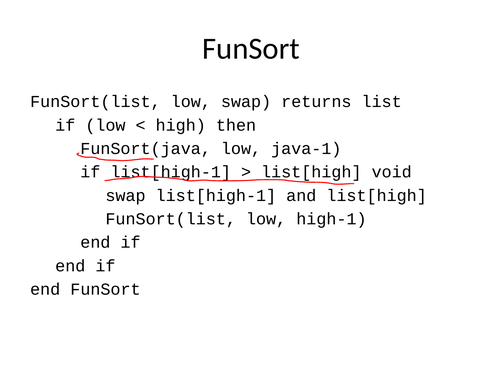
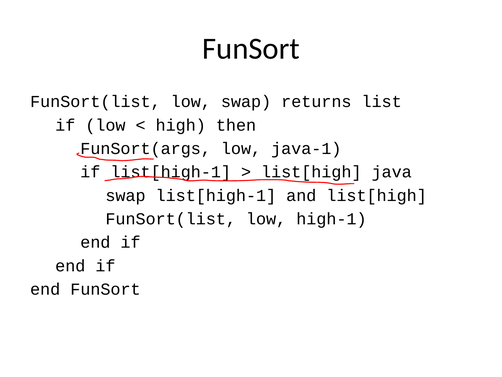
FunSort(java: FunSort(java -> FunSort(args (146, 148)
void: void -> java (392, 172)
